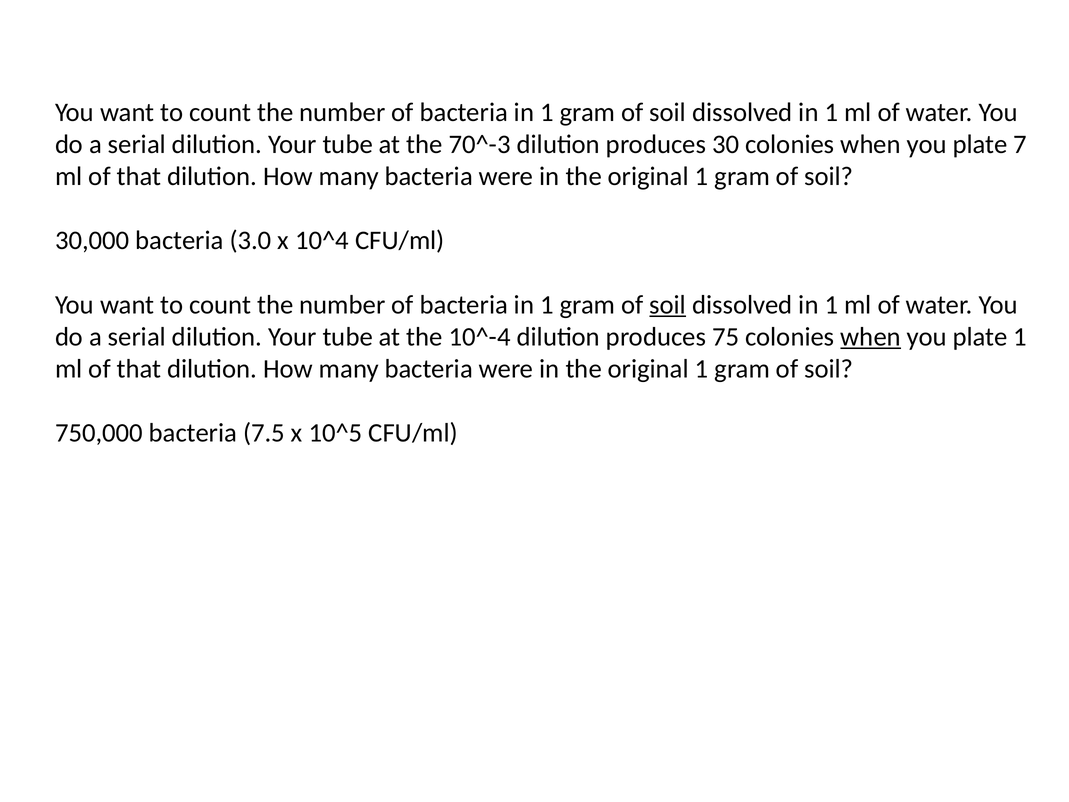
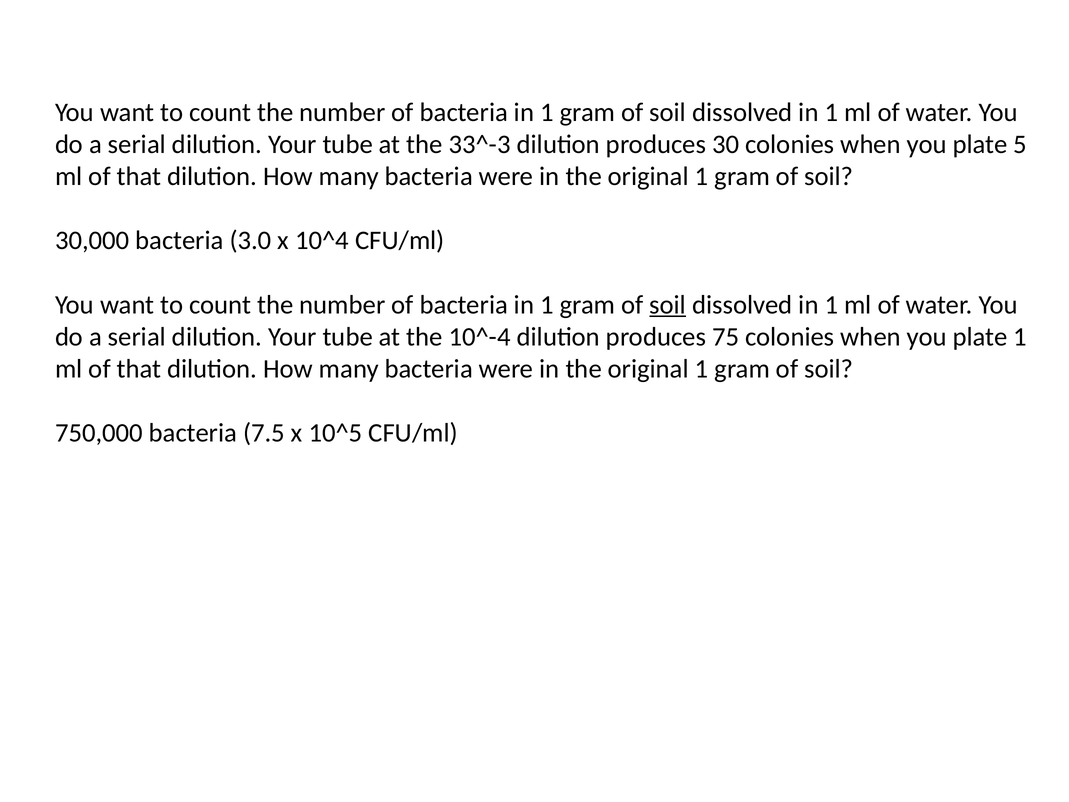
70^-3: 70^-3 -> 33^-3 (480, 144)
7: 7 -> 5 (1020, 144)
when underline: present -> none (871, 337)
